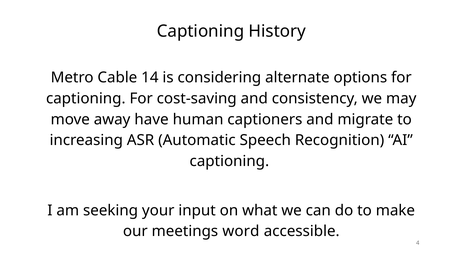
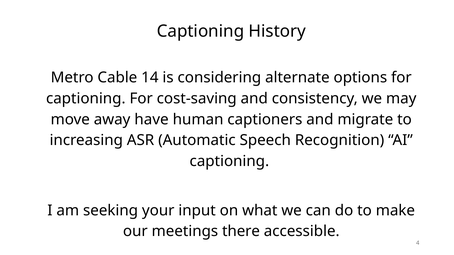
word: word -> there (241, 232)
